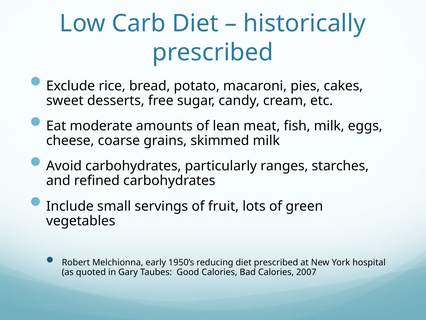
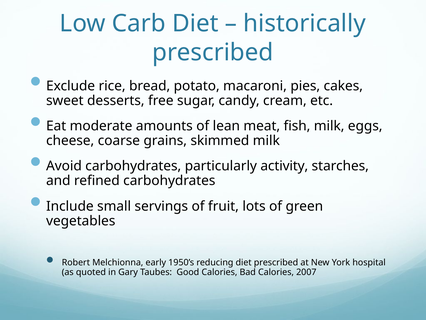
ranges: ranges -> activity (284, 166)
